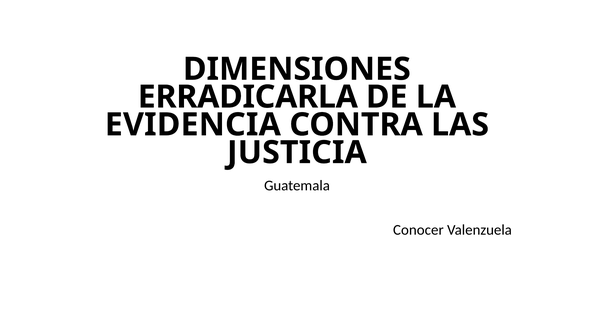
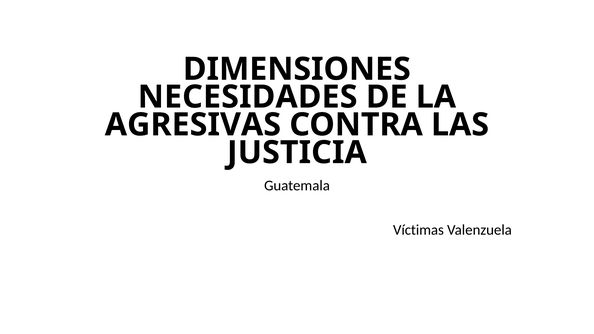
ERRADICARLA: ERRADICARLA -> NECESIDADES (248, 97)
EVIDENCIA: EVIDENCIA -> AGRESIVAS (193, 125)
Conocer: Conocer -> Víctimas (418, 230)
